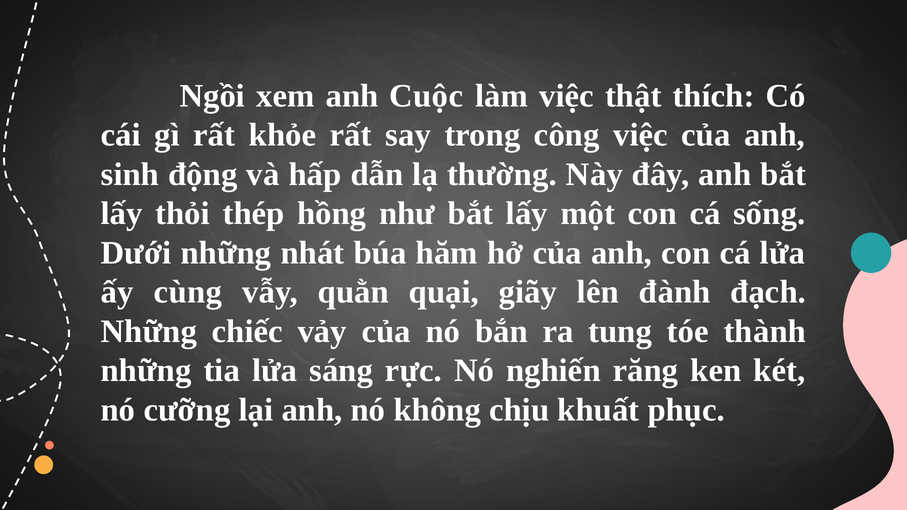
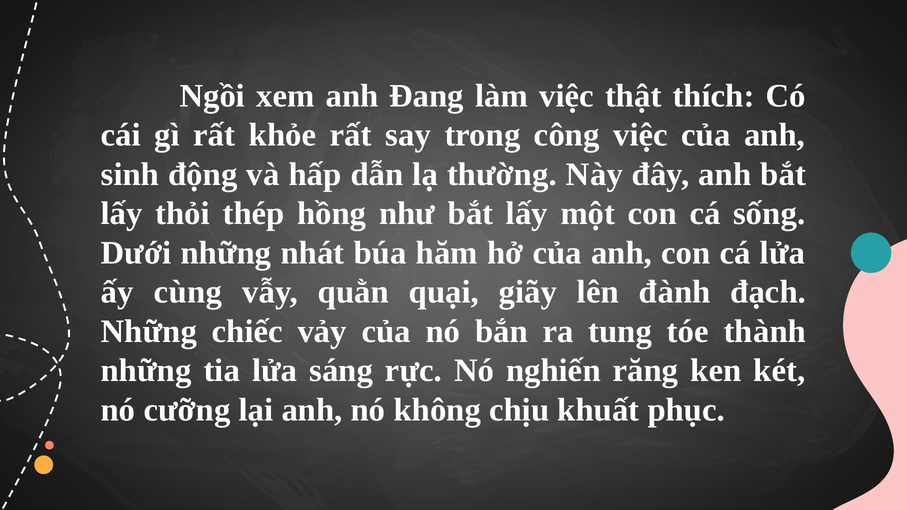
Cuộc: Cuộc -> Đang (426, 96)
